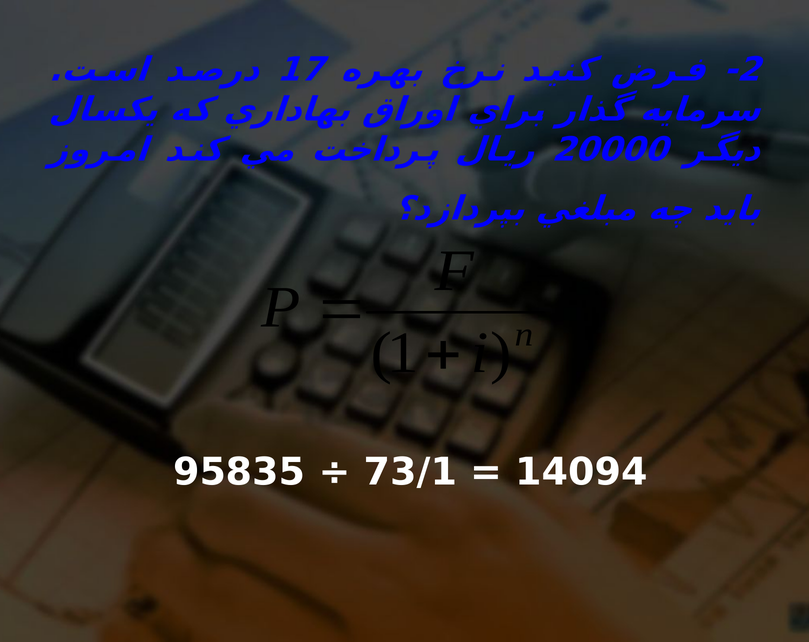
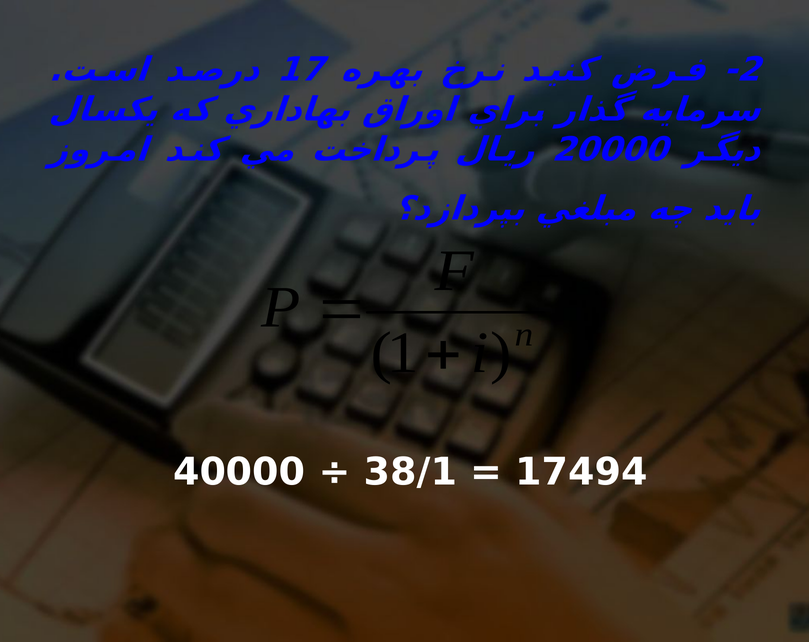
95835: 95835 -> 40000 (239, 472)
73/1: 73/1 -> 38/1 (410, 472)
14094: 14094 -> 17494 (582, 472)
